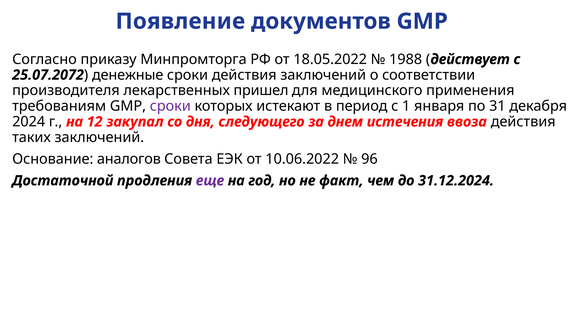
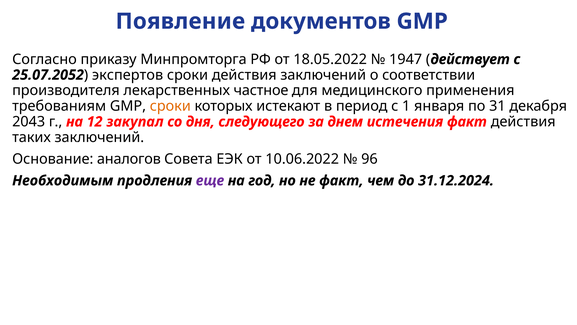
1988: 1988 -> 1947 (406, 59)
25.07.2072: 25.07.2072 -> 25.07.2052 (48, 75)
денежные: денежные -> экспертов (128, 75)
пришел: пришел -> частное (261, 90)
сроки colour: purple -> orange (170, 106)
2024: 2024 -> 2043 (29, 122)
истечения ввоза: ввоза -> факт (467, 122)
Достаточной: Достаточной -> Необходимым (63, 180)
